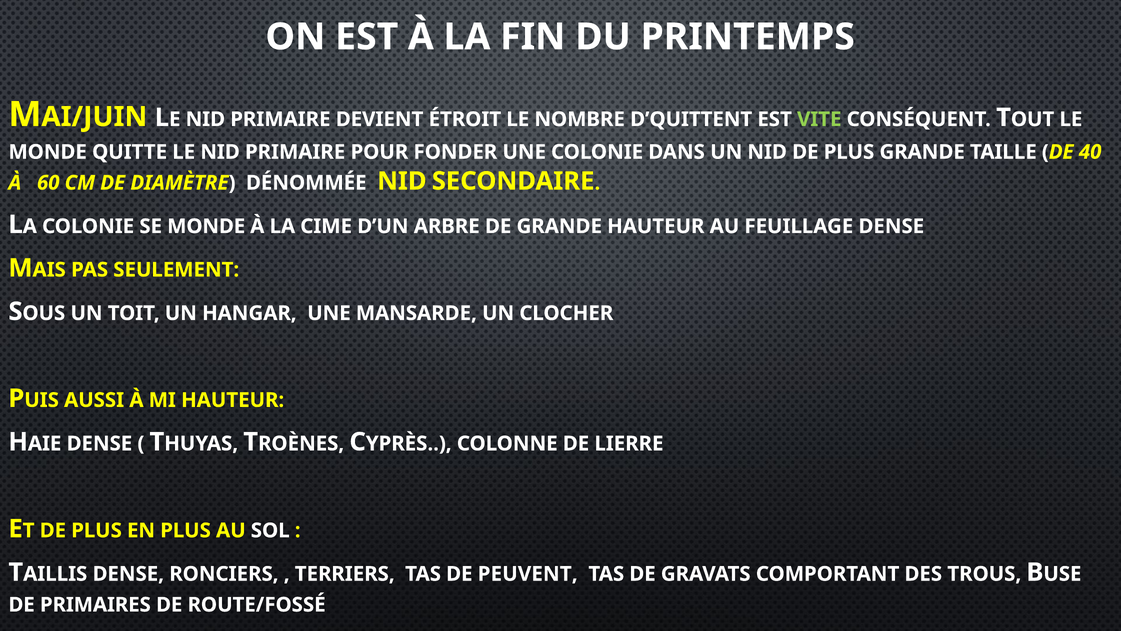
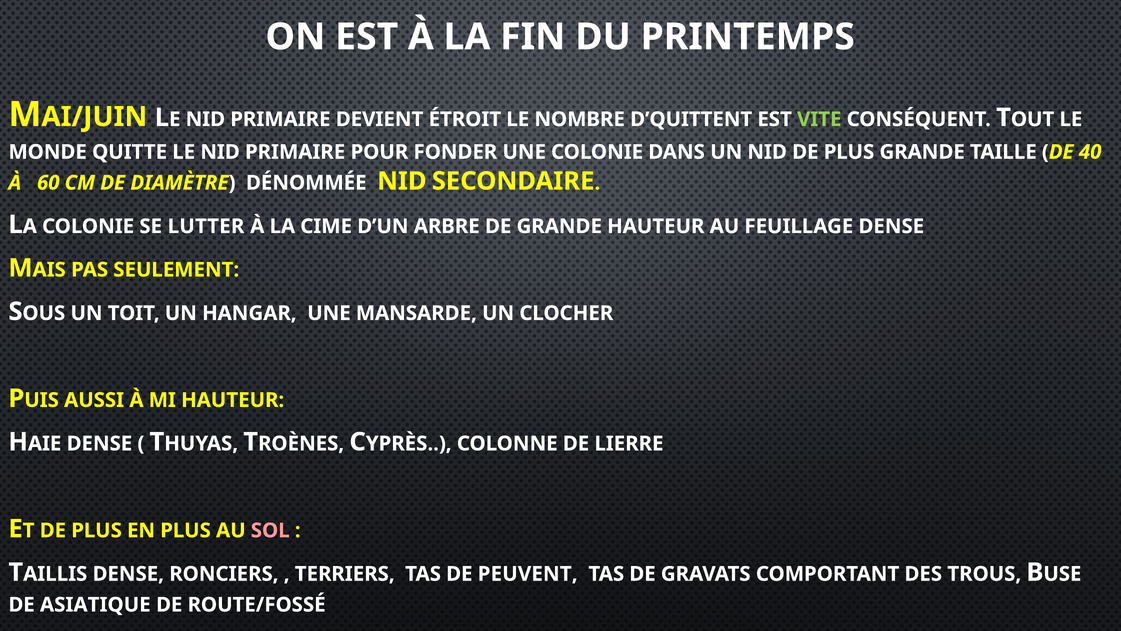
SE MONDE: MONDE -> LUTTER (206, 226)
SOL colour: white -> pink (270, 530)
PRIMAIRES: PRIMAIRES -> ASIATIQUE (95, 604)
